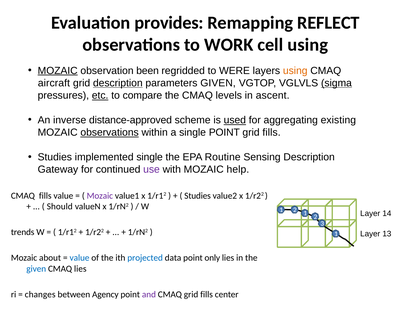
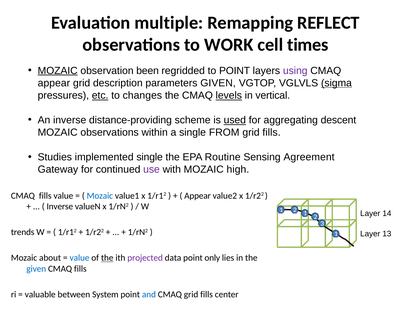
provides: provides -> multiple (169, 23)
cell using: using -> times (308, 45)
to WERE: WERE -> POINT (235, 71)
using colour: orange -> purple (295, 71)
aircraft: aircraft -> appear (54, 83)
description underline: present -> none (118, 83)
compare: compare -> changes (142, 95)
levels underline: none -> present (229, 95)
ascent: ascent -> vertical (273, 95)
distance-approved: distance-approved -> distance-providing (130, 120)
existing: existing -> descent (338, 120)
observations underline: present -> none (110, 132)
single POINT: POINT -> FROM (224, 132)
Sensing Description: Description -> Agreement (309, 157)
help: help -> high (238, 169)
Mozaic colour: purple -> blue (100, 195)
Studies: Studies -> Appear (198, 195)
Should: Should -> Inverse (60, 206)
the underline: none -> present (107, 257)
projected colour: blue -> purple (145, 257)
lies: lies -> fills (80, 268)
changes: changes -> valuable (40, 294)
Agency: Agency -> System (105, 294)
and colour: purple -> blue (149, 294)
